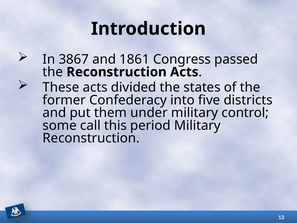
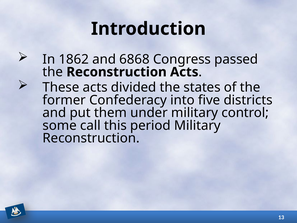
3867: 3867 -> 1862 (74, 59)
1861: 1861 -> 6868 (134, 59)
